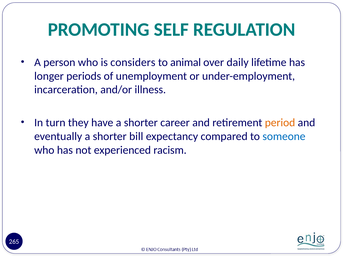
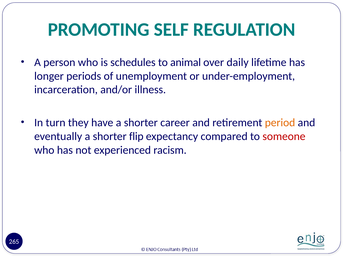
considers: considers -> schedules (133, 62)
bill: bill -> flip (136, 137)
someone colour: blue -> red (284, 137)
